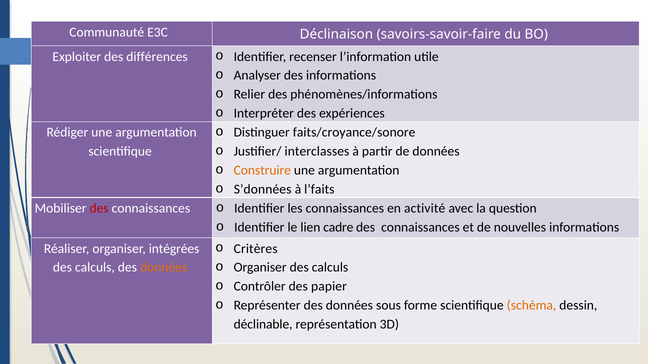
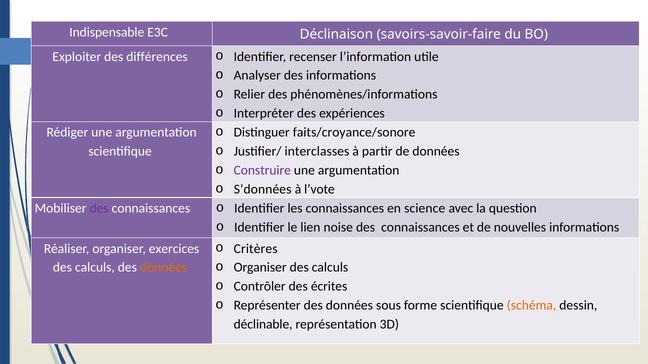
Communauté: Communauté -> Indispensable (107, 32)
Construire colour: orange -> purple (262, 171)
l’faits: l’faits -> l’vote (319, 190)
des colour: red -> purple (99, 209)
activité: activité -> science (425, 209)
cadre: cadre -> noise (338, 228)
intégrées: intégrées -> exercices (174, 249)
papier: papier -> écrites (329, 287)
